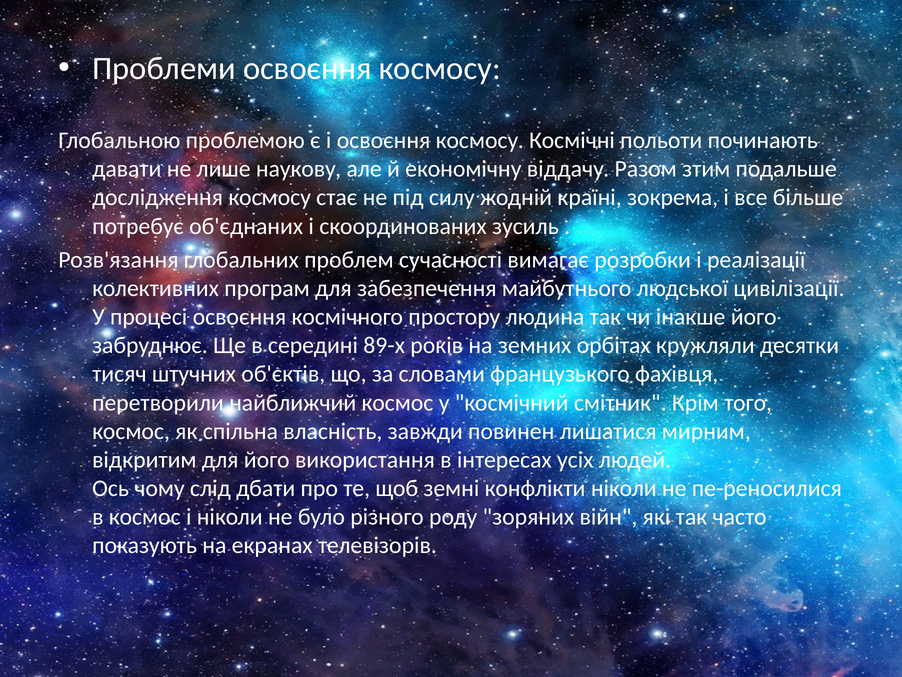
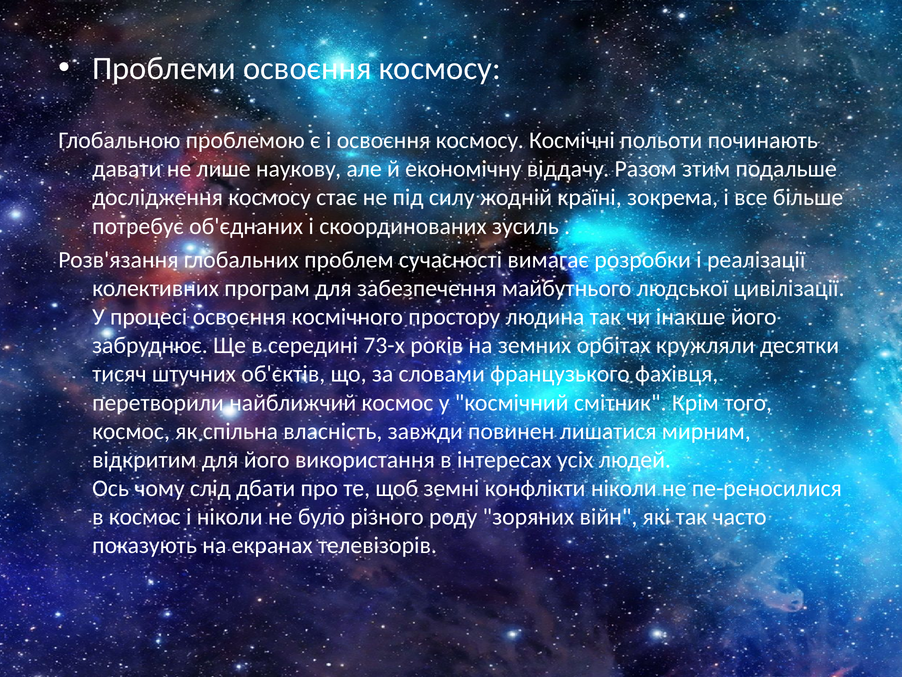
89-х: 89-х -> 73-х (384, 345)
